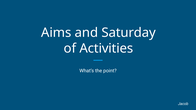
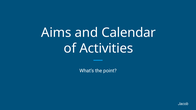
Saturday: Saturday -> Calendar (129, 33)
